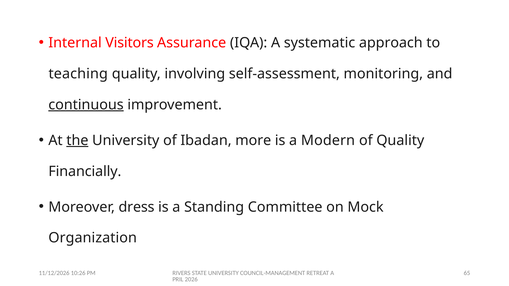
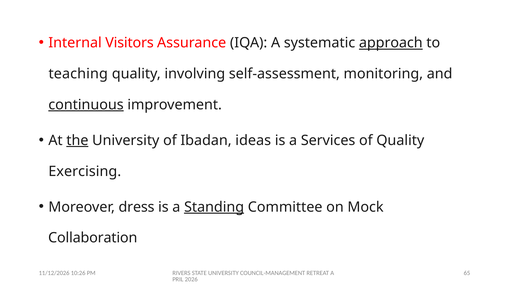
approach underline: none -> present (391, 43)
more: more -> ideas (253, 141)
Modern: Modern -> Services (328, 141)
Financially: Financially -> Exercising (85, 172)
Standing underline: none -> present (214, 207)
Organization: Organization -> Collaboration (93, 238)
